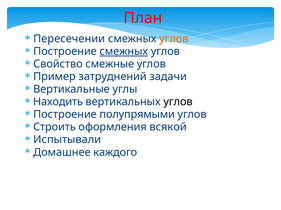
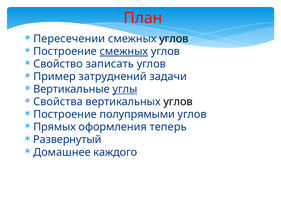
углов colour: orange -> black (174, 39)
смежные: смежные -> записать (110, 64)
углы underline: none -> present (125, 89)
Находить: Находить -> Свойства (58, 102)
Строить: Строить -> Прямых (55, 127)
всякой: всякой -> теперь (168, 127)
Испытывали: Испытывали -> Развернутый (67, 140)
